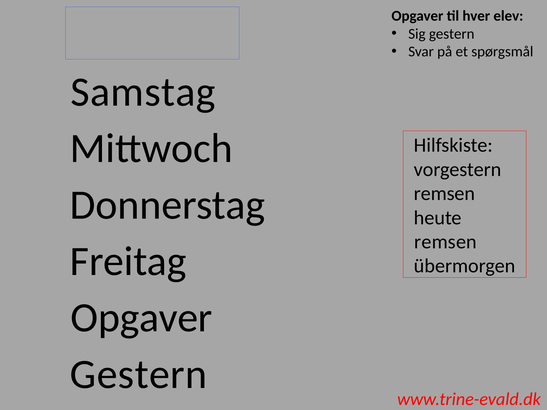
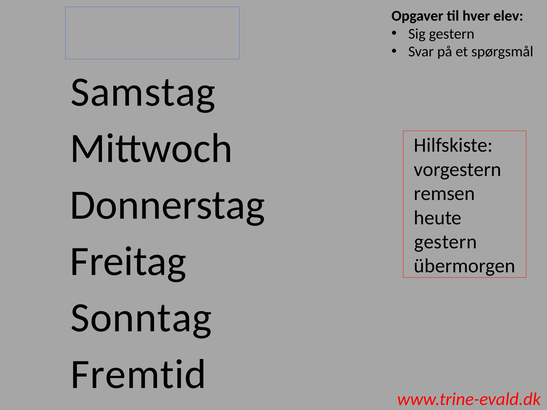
remsen: remsen -> gestern (446, 242)
Opgaver: Opgaver -> Sonntag (141, 318)
Gestern: Gestern -> Fremtid (139, 374)
